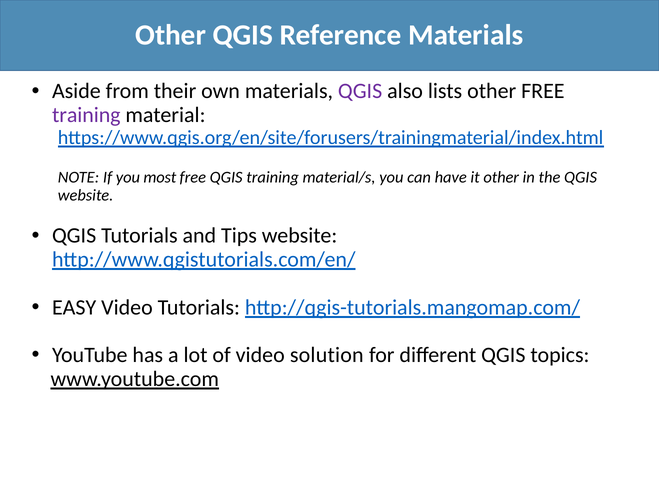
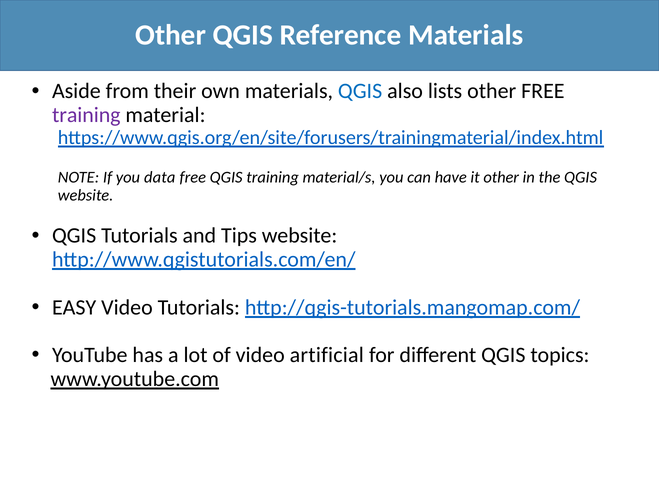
QGIS colour: purple -> blue (360, 91)
most: most -> data (160, 178)
solution: solution -> artificial (327, 355)
